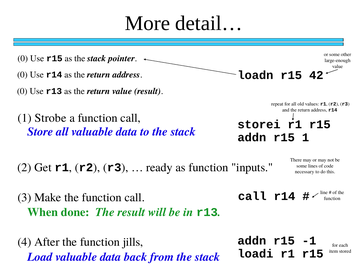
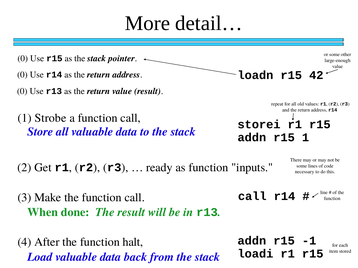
jills: jills -> halt (133, 242)
